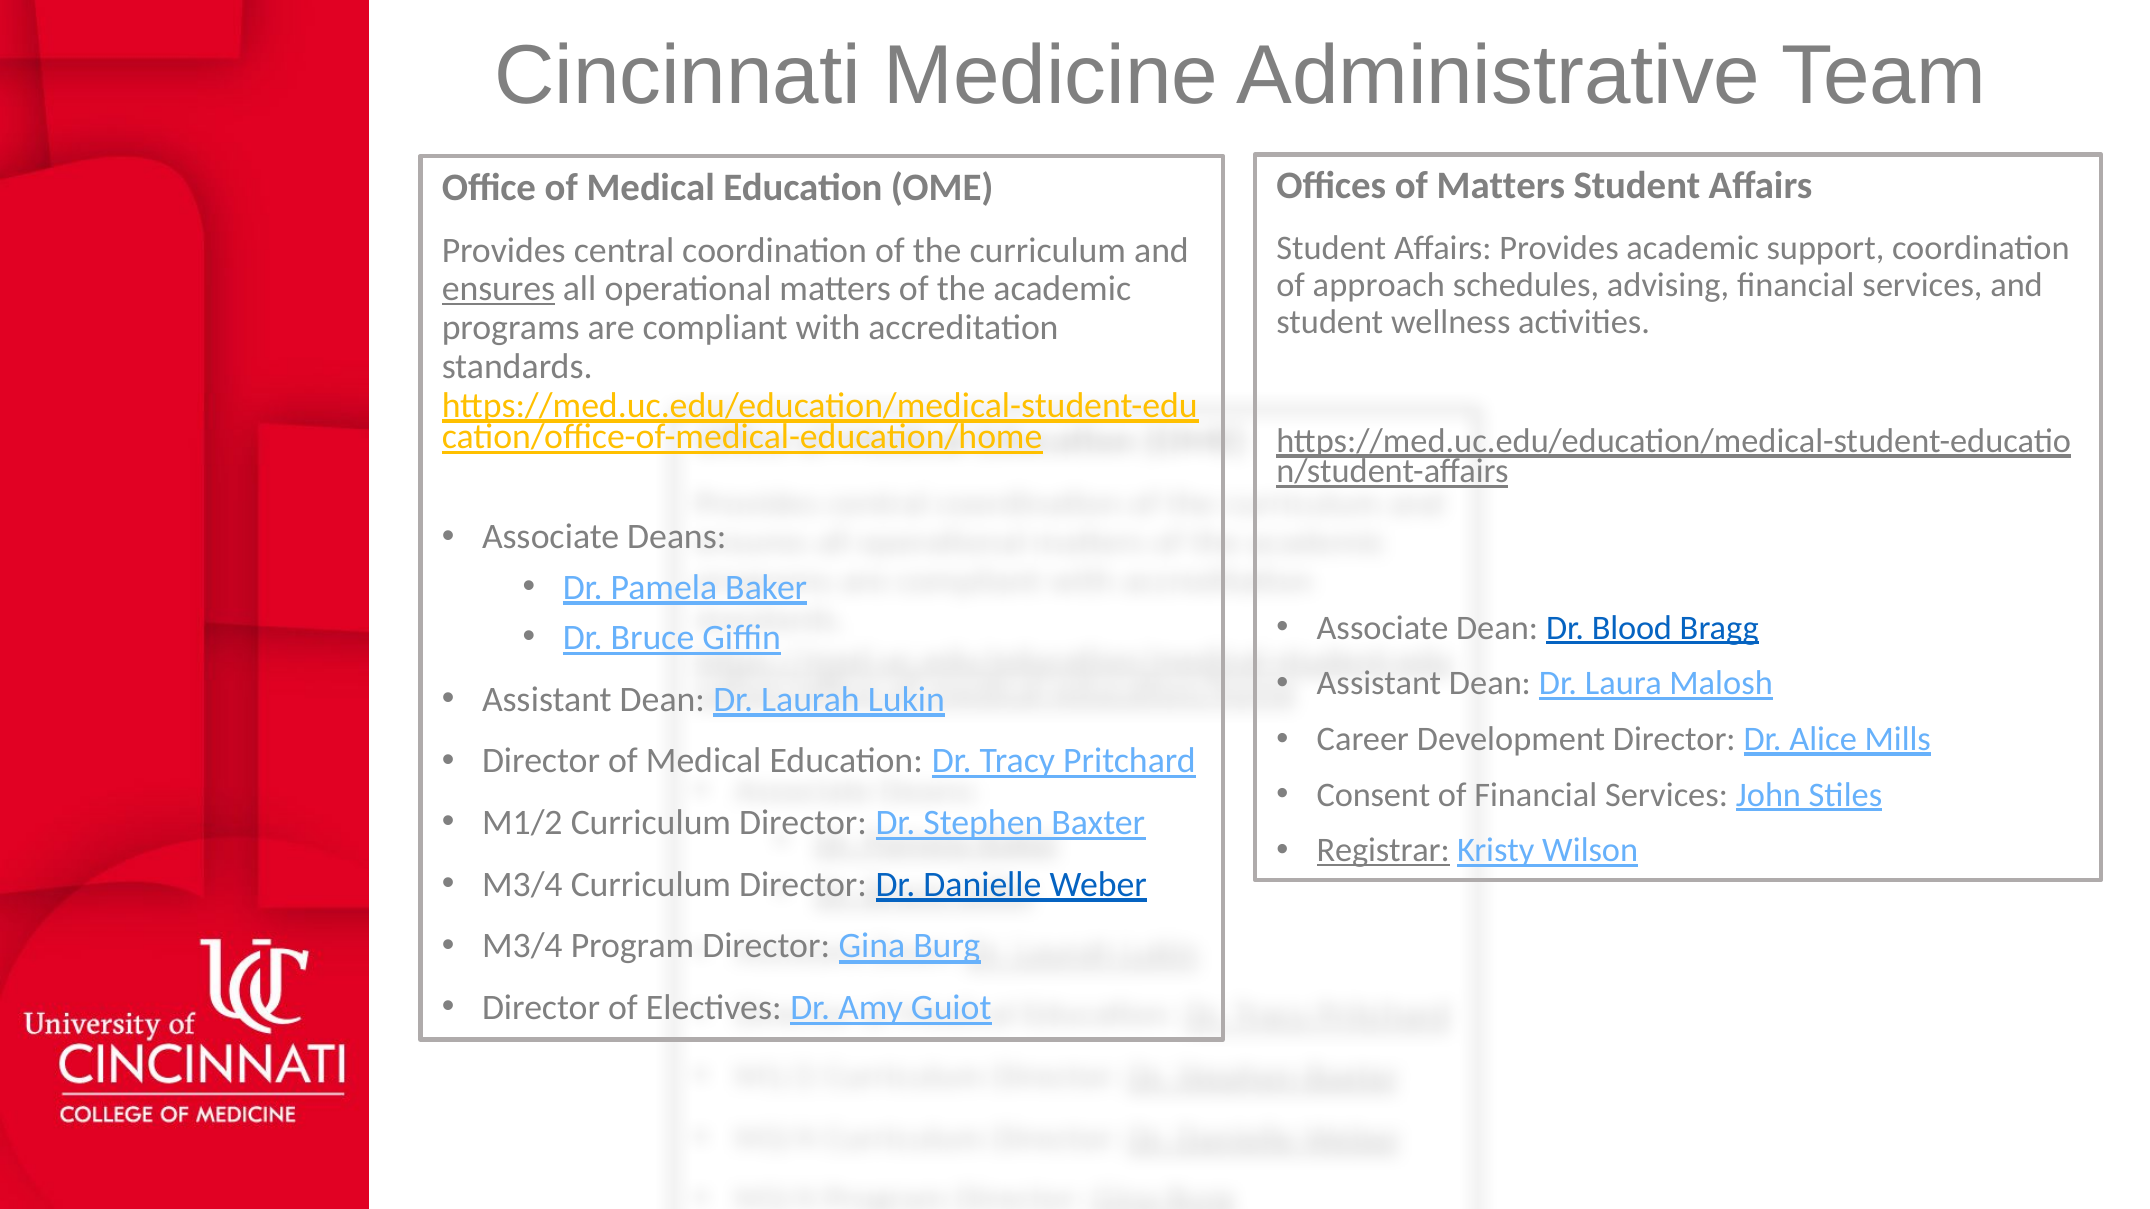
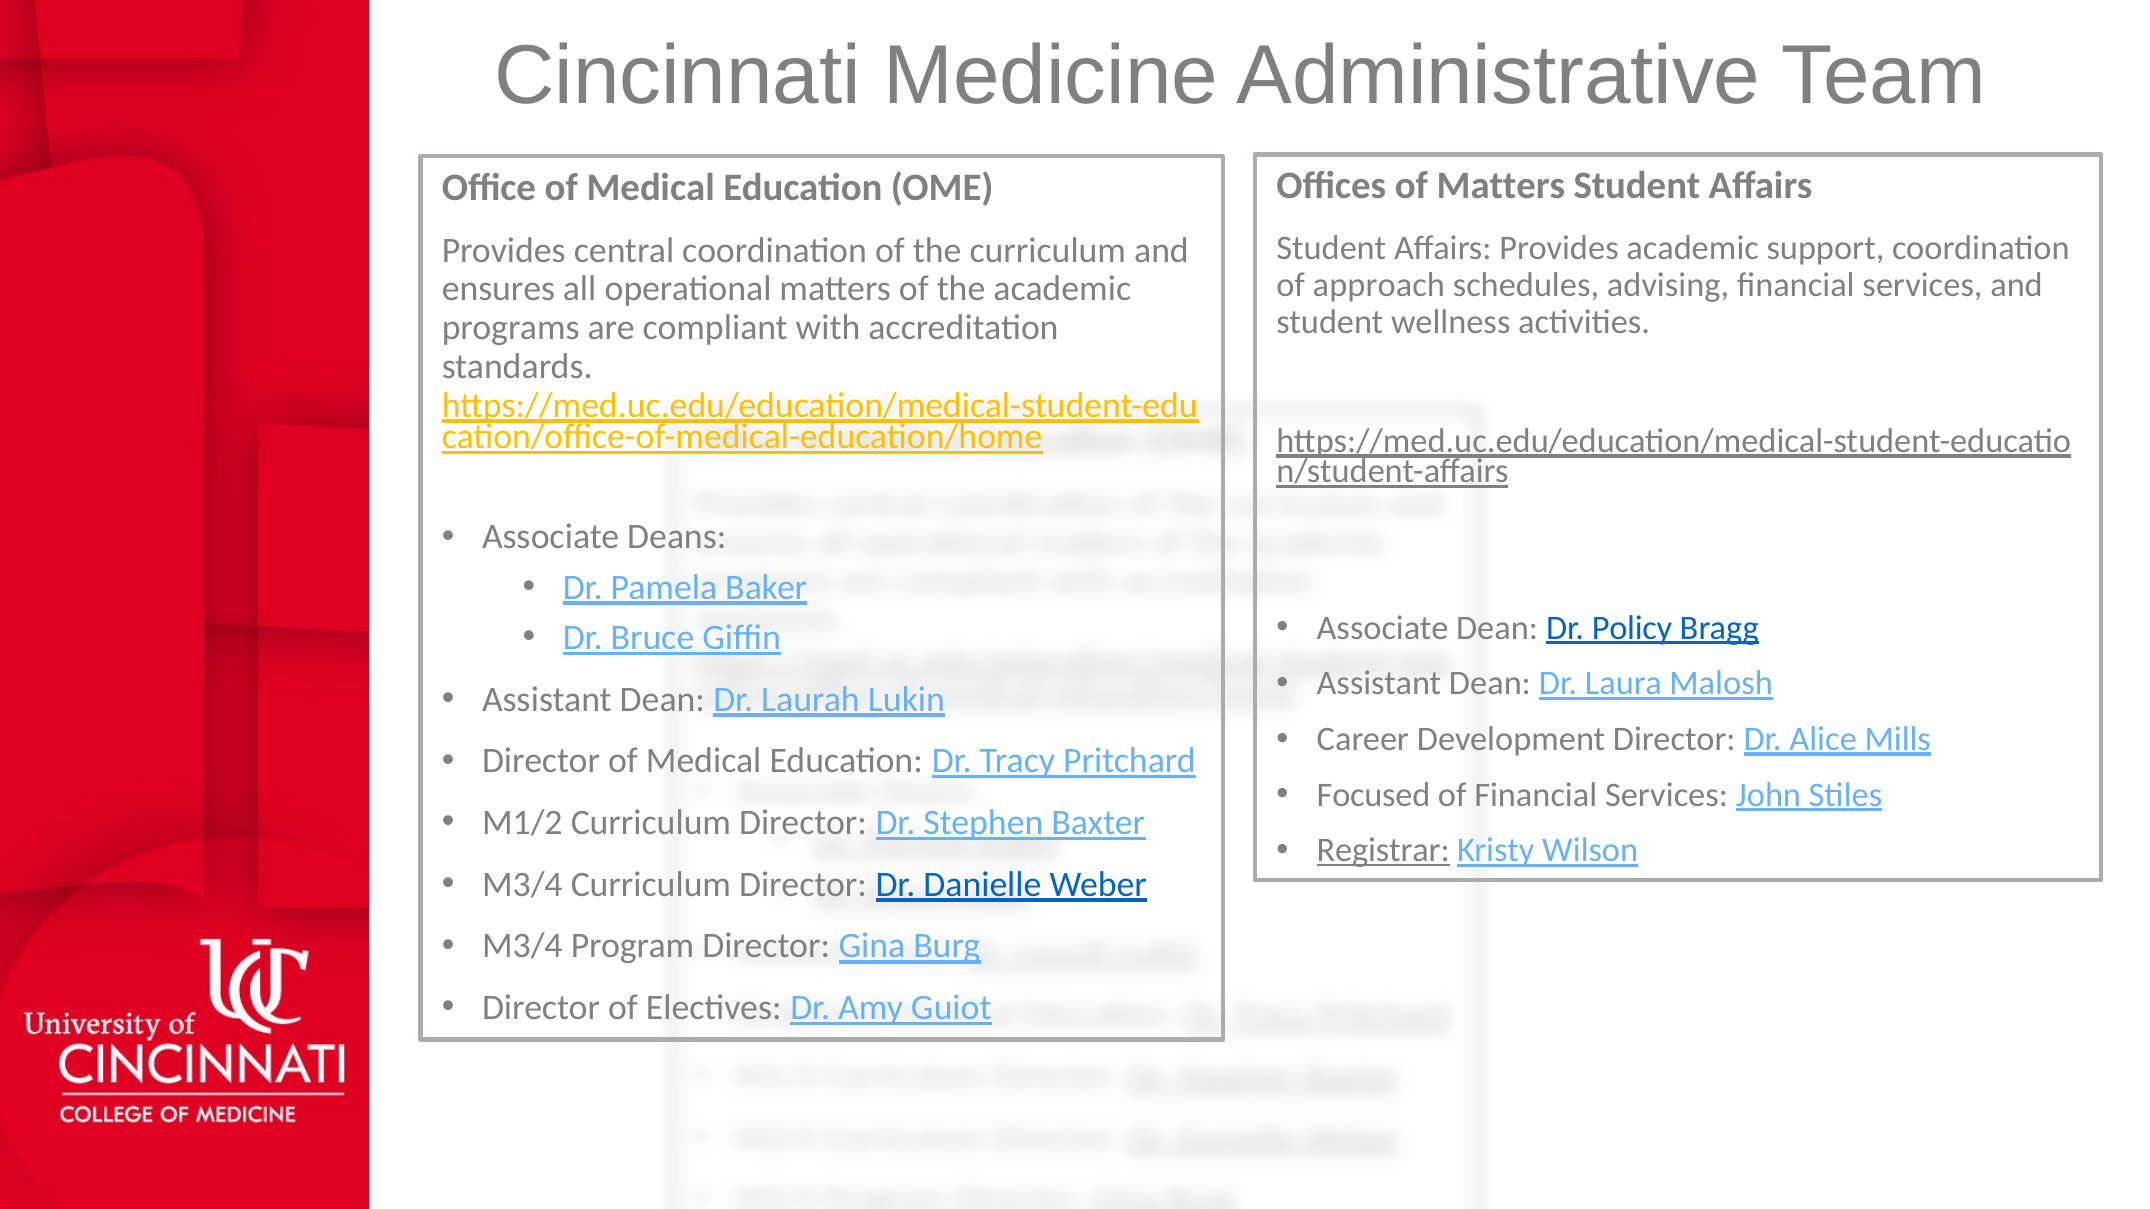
ensures underline: present -> none (498, 289)
Blood: Blood -> Policy (1632, 628)
Consent: Consent -> Focused (1374, 795)
